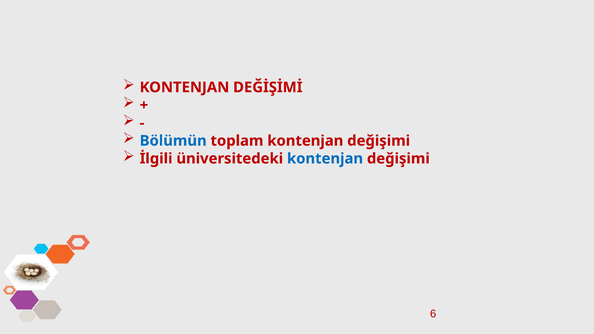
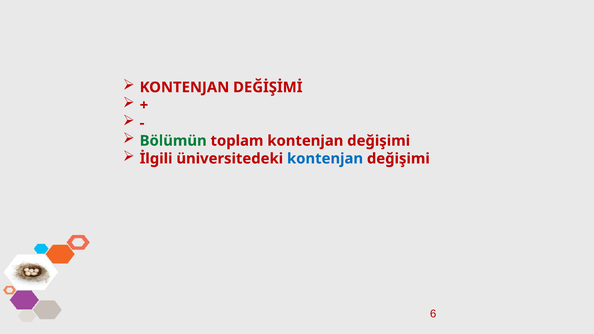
Bölümün colour: blue -> green (173, 141)
